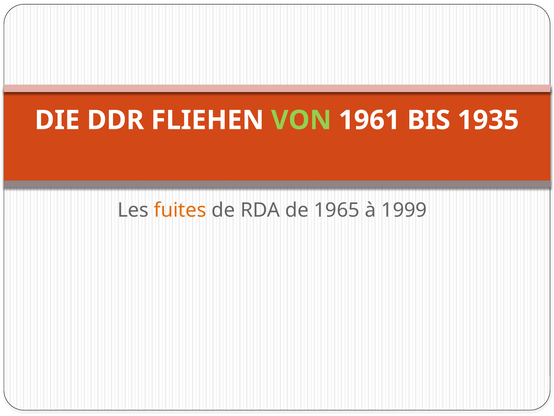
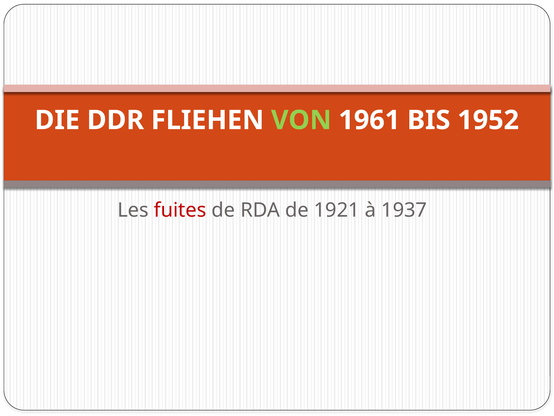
1935: 1935 -> 1952 (488, 120)
fuites colour: orange -> red (180, 210)
1965: 1965 -> 1921 (337, 210)
1999: 1999 -> 1937 (404, 210)
